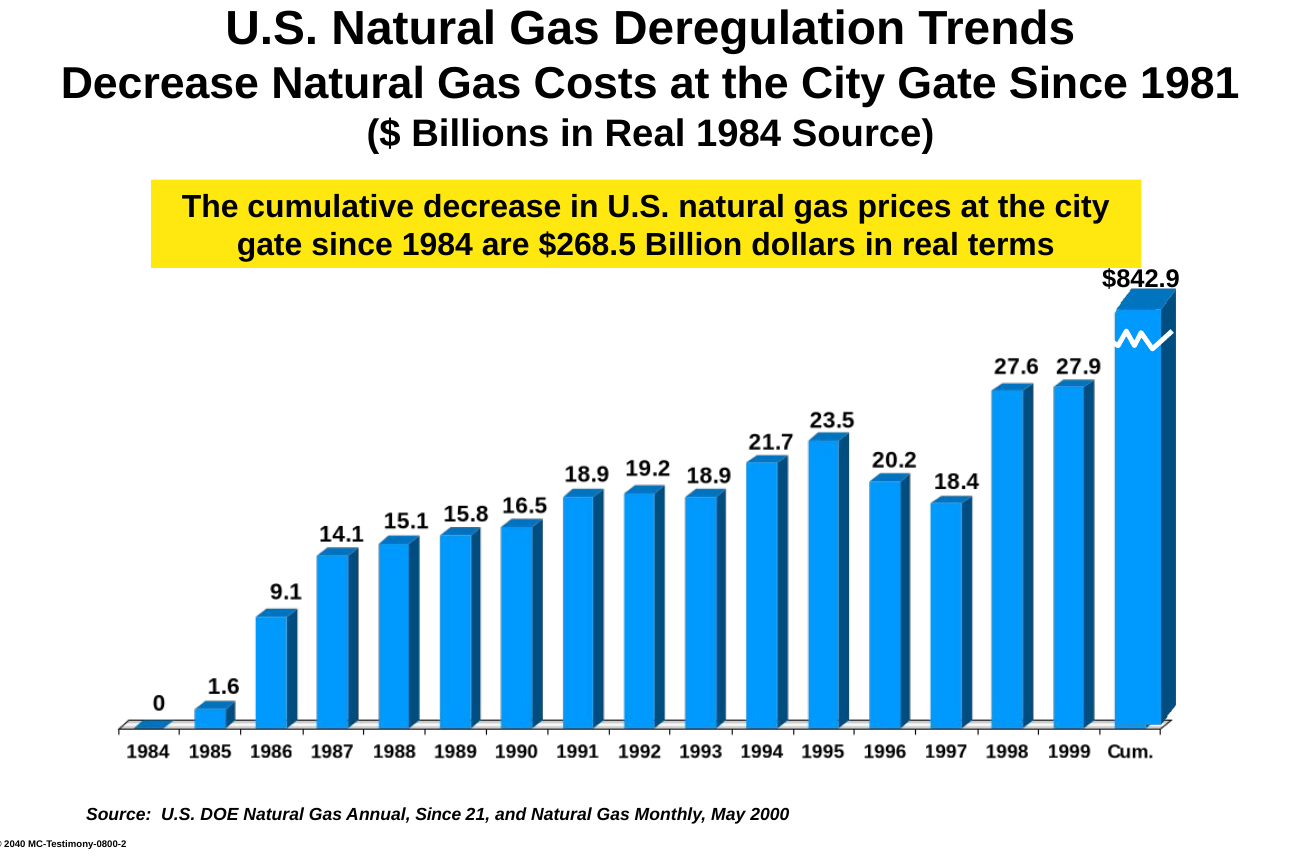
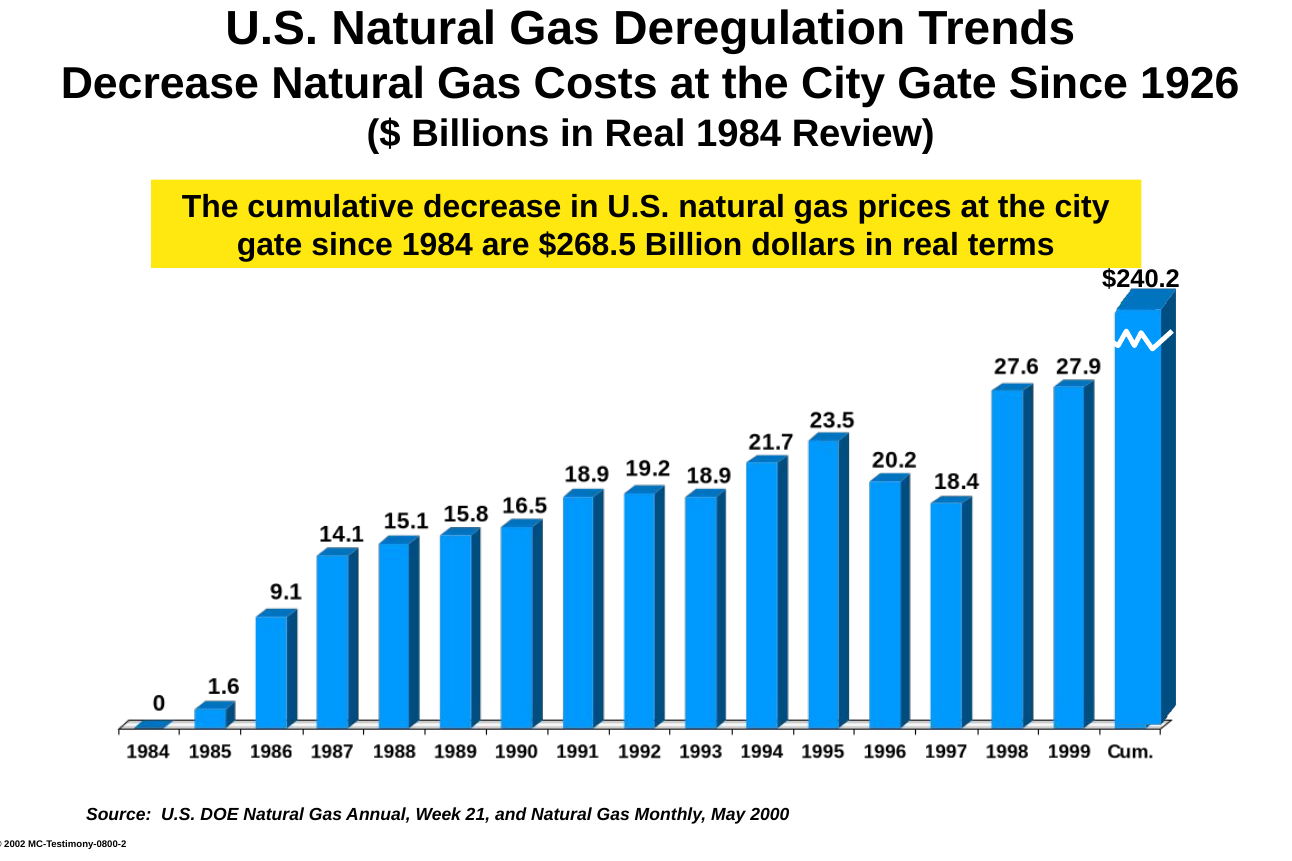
1981: 1981 -> 1926 (1190, 84)
1984 Source: Source -> Review (863, 134)
$842.9: $842.9 -> $240.2 (1141, 279)
Annual Since: Since -> Week (438, 815)
2040: 2040 -> 2002 (15, 844)
